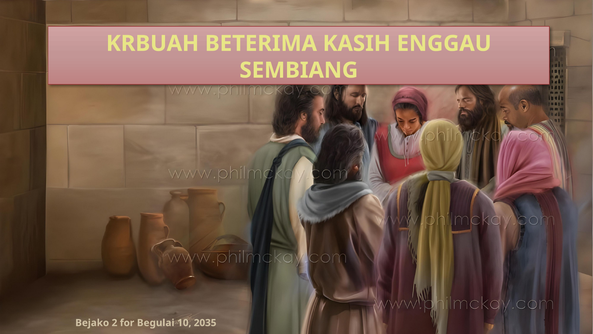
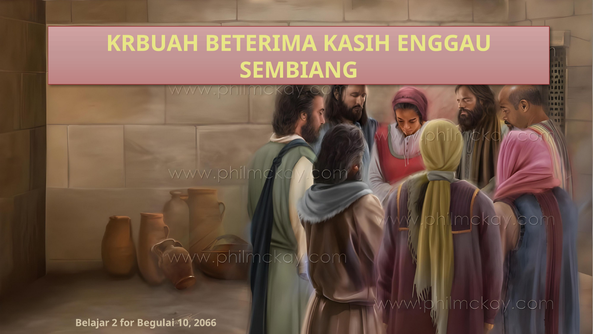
Bejako: Bejako -> Belajar (92, 322)
2035: 2035 -> 2066 (205, 322)
